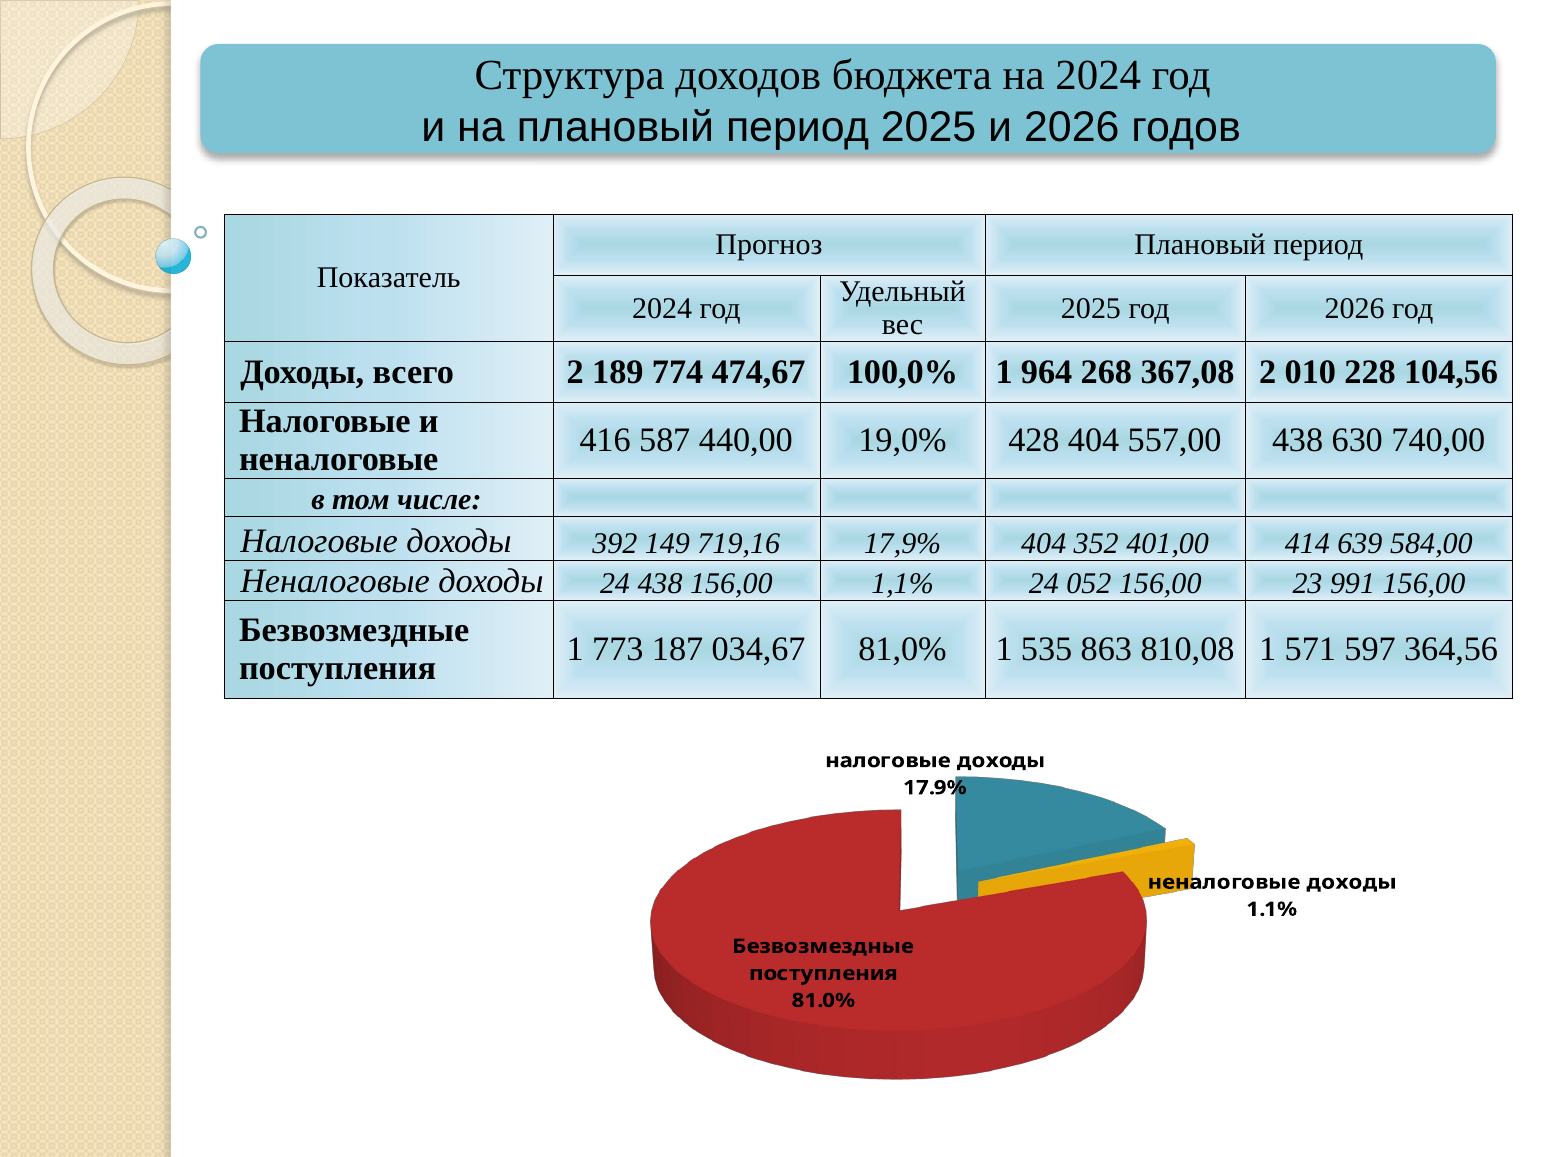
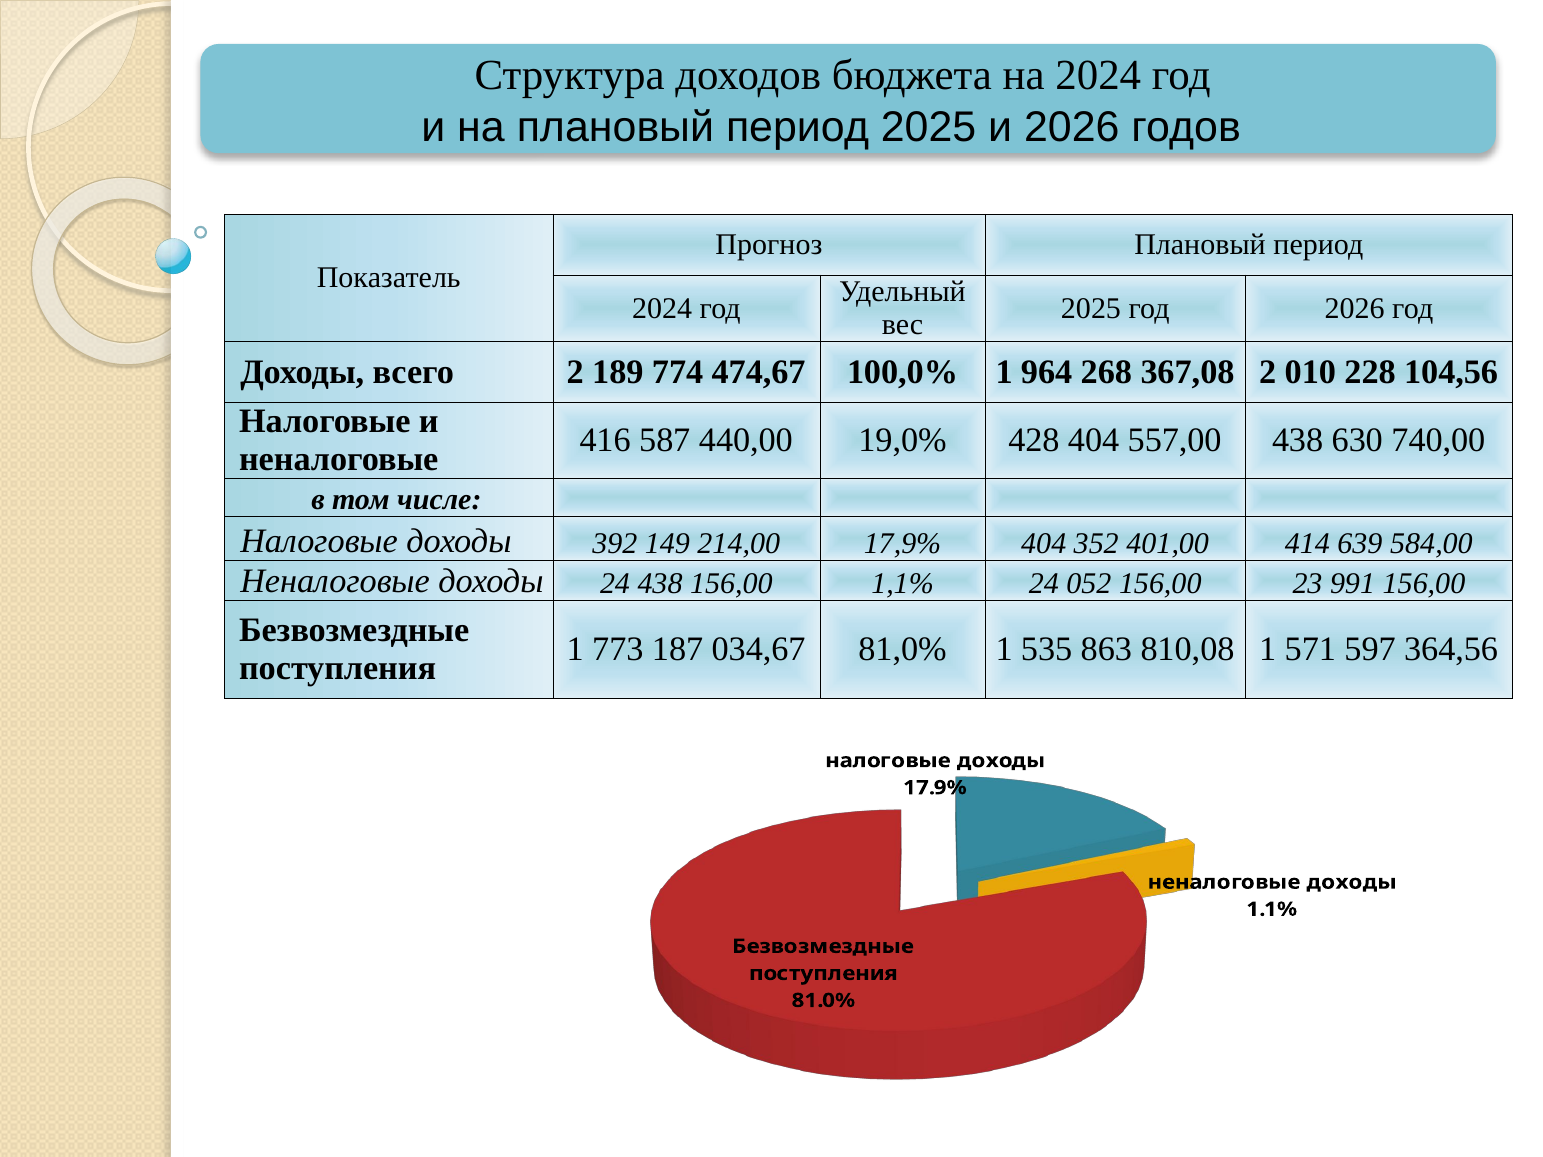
719,16: 719,16 -> 214,00 (739, 544)
